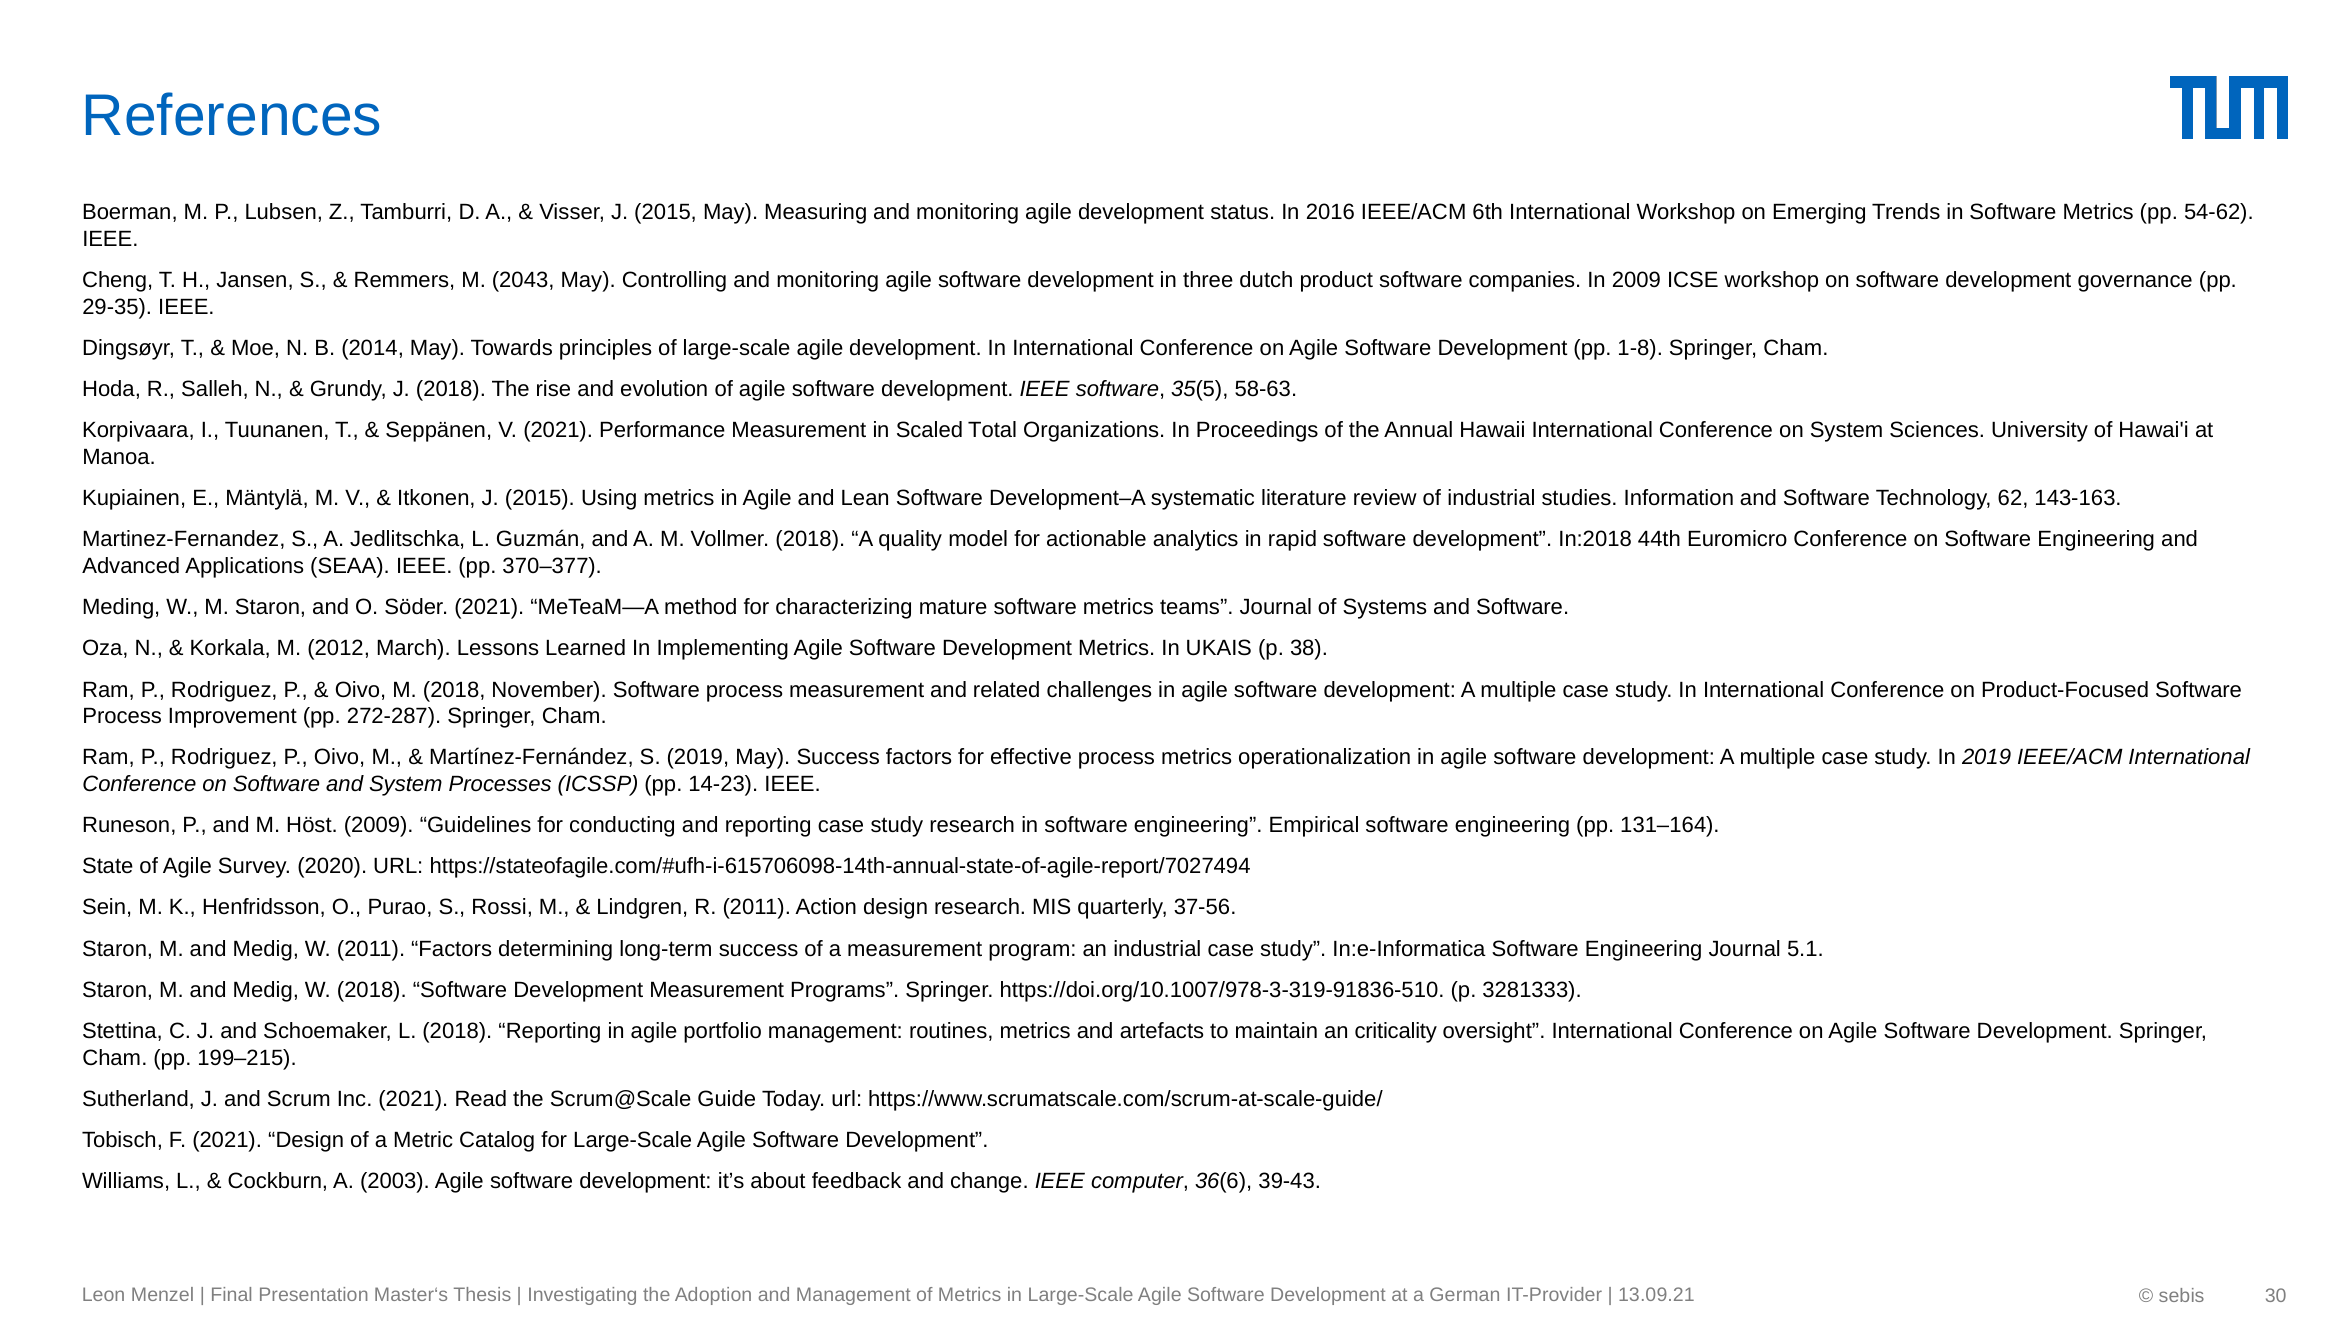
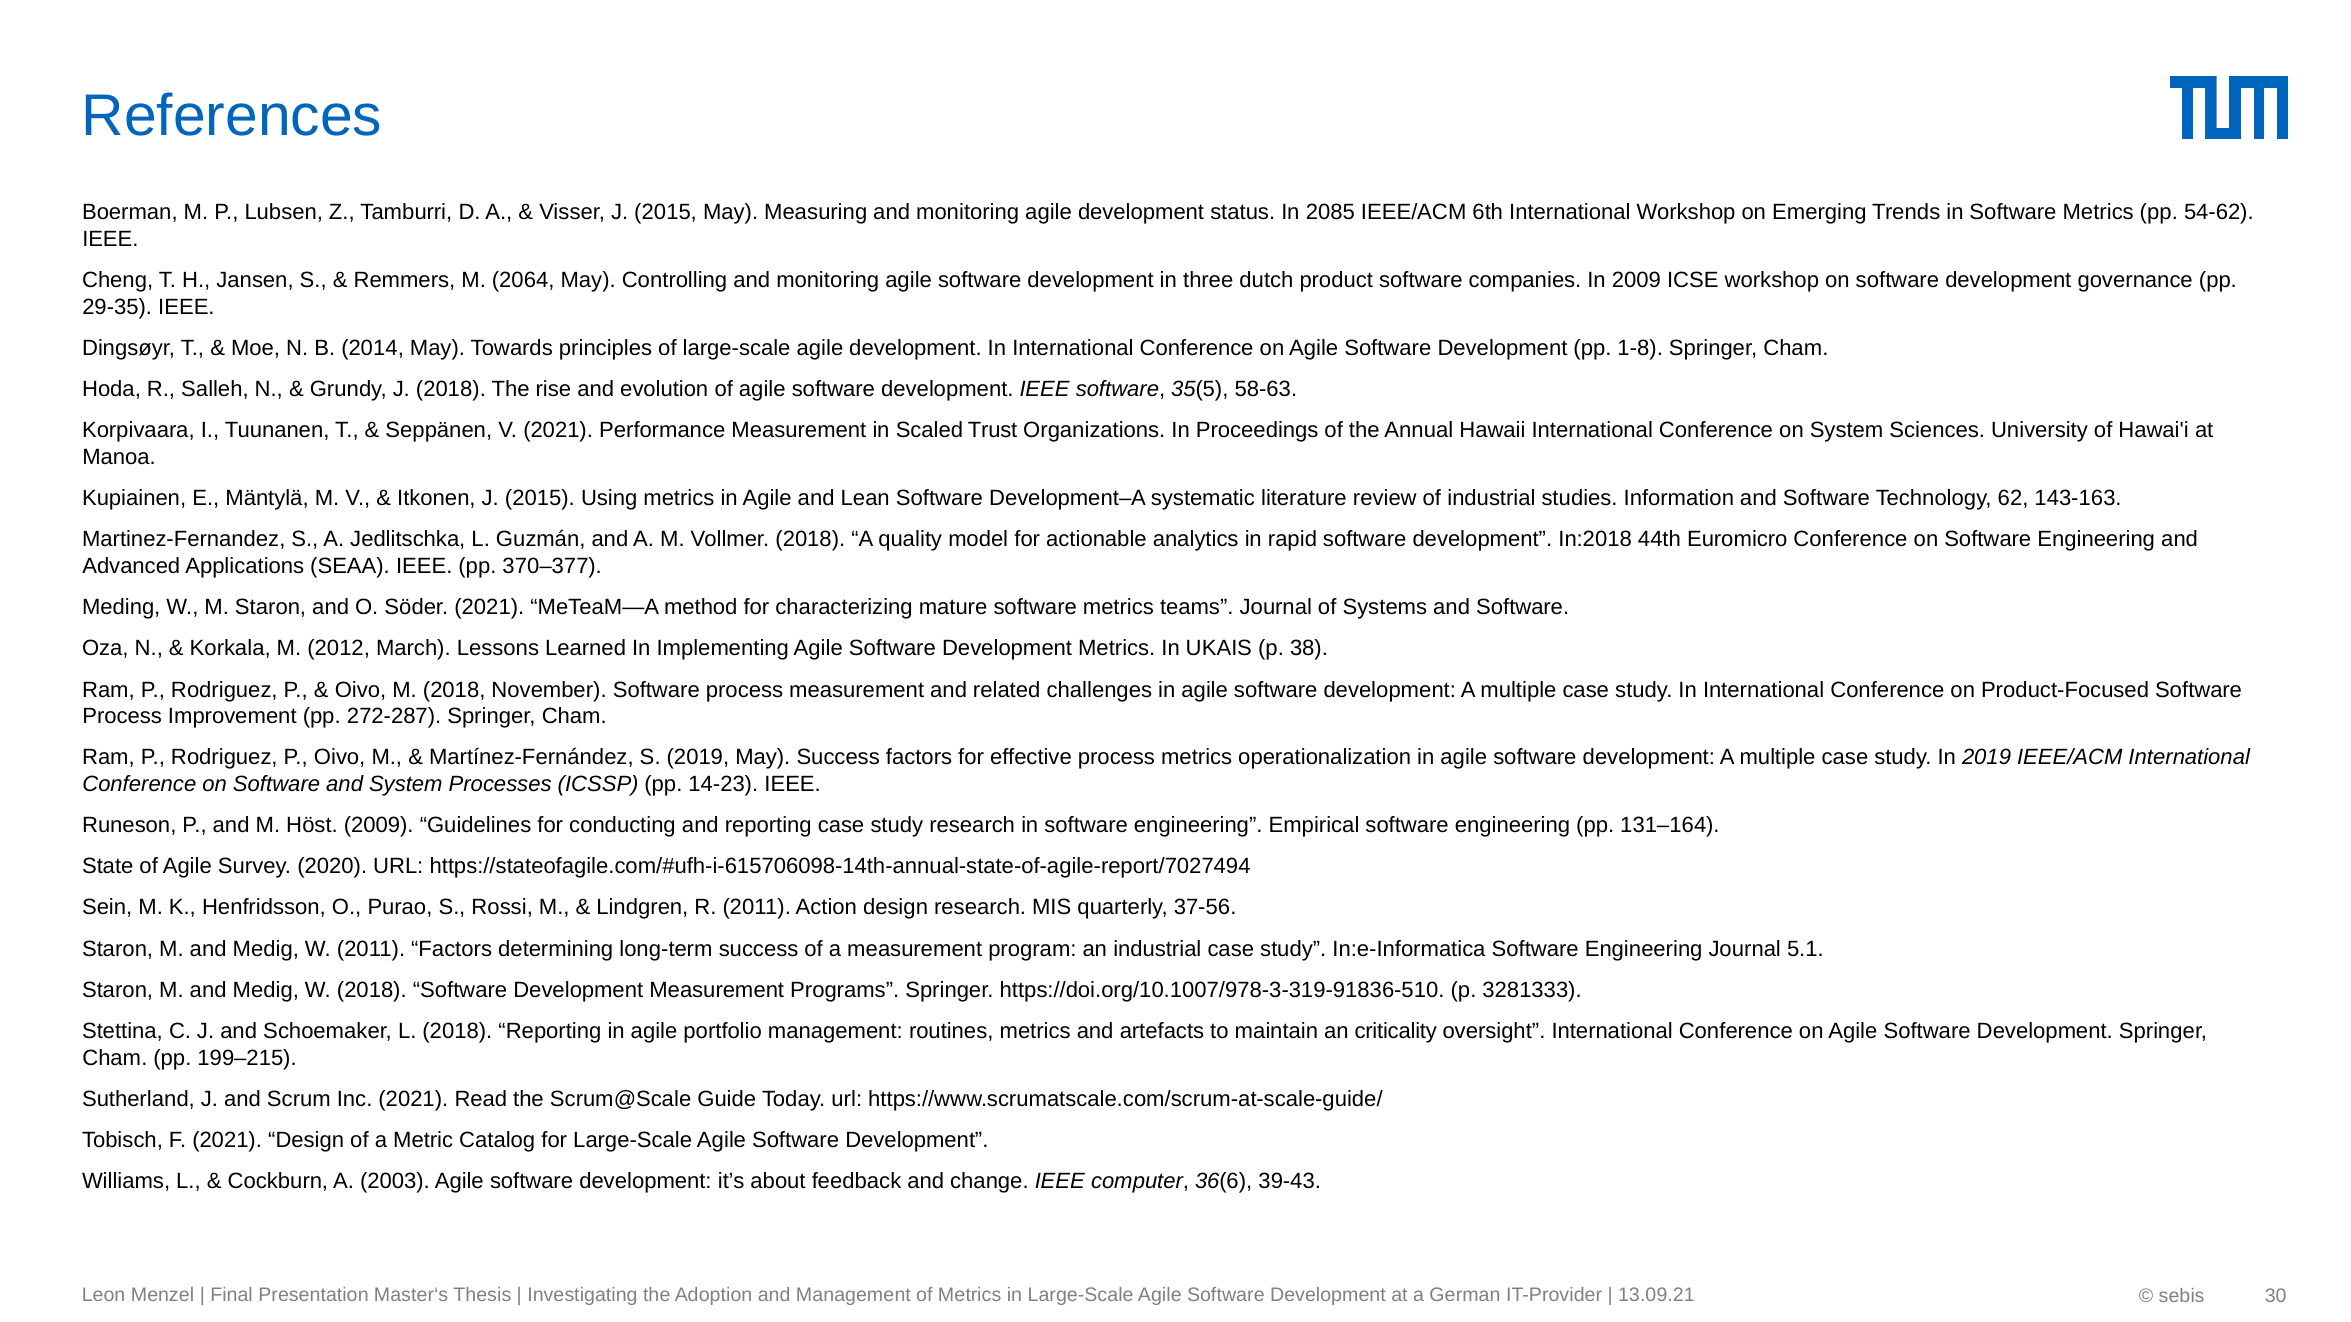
2016: 2016 -> 2085 (1330, 213)
2043: 2043 -> 2064 (523, 281)
Total: Total -> Trust (993, 431)
